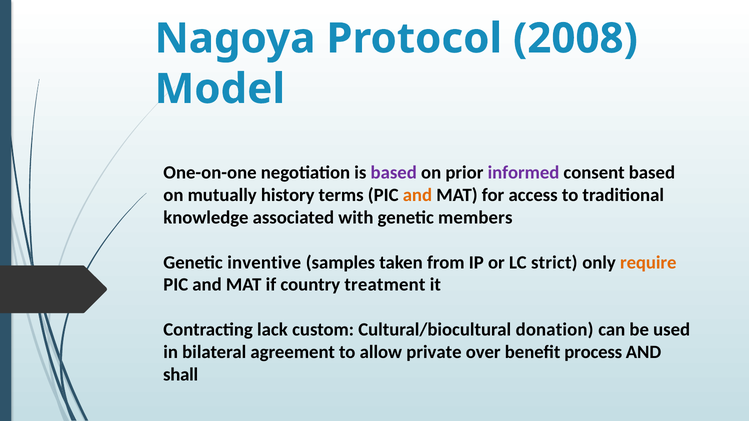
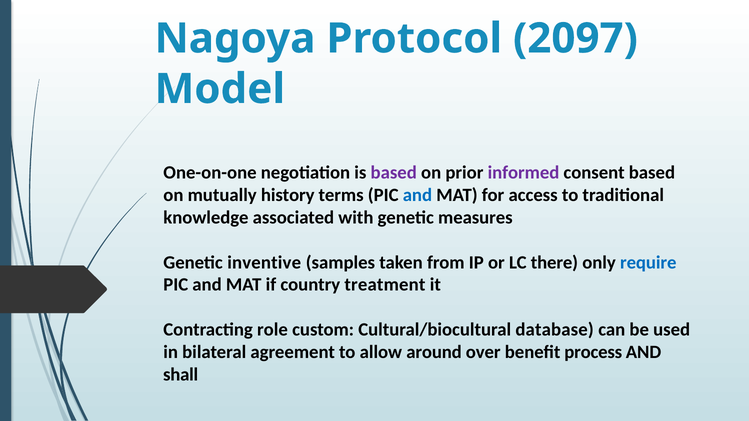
2008: 2008 -> 2097 (575, 39)
and colour: orange -> blue (417, 195)
members: members -> measures (475, 218)
strict: strict -> there (554, 263)
require colour: orange -> blue (648, 263)
lack: lack -> role (272, 330)
donation: donation -> database (555, 330)
private: private -> around (434, 352)
